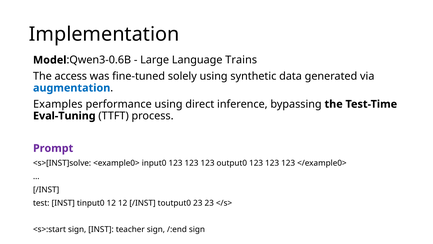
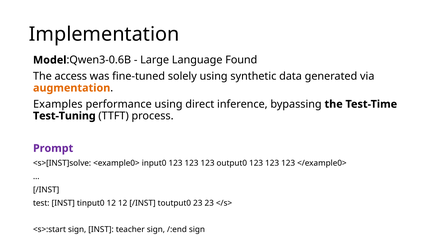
Trains: Trains -> Found (241, 60)
augmentation colour: blue -> orange (72, 88)
Eval-Tuning: Eval-Tuning -> Test-Tuning (64, 116)
